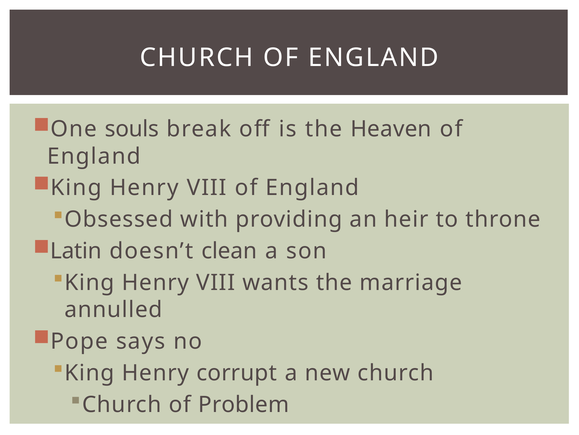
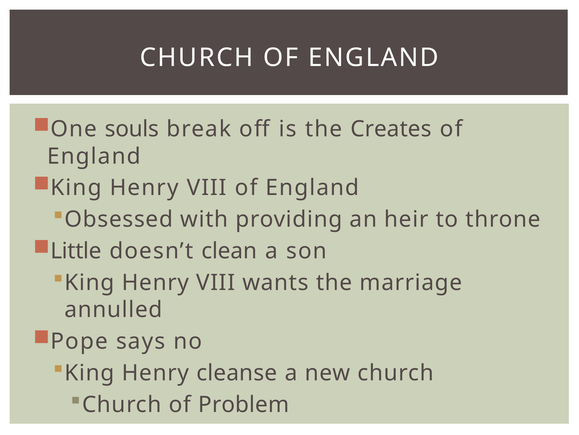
Heaven: Heaven -> Creates (391, 129)
Latin: Latin -> Little (76, 251)
corrupt: corrupt -> cleanse (237, 372)
